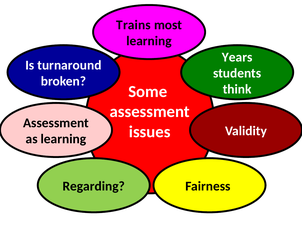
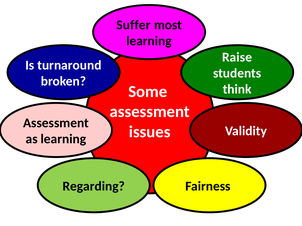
Trains: Trains -> Suffer (133, 25)
Years: Years -> Raise (237, 57)
